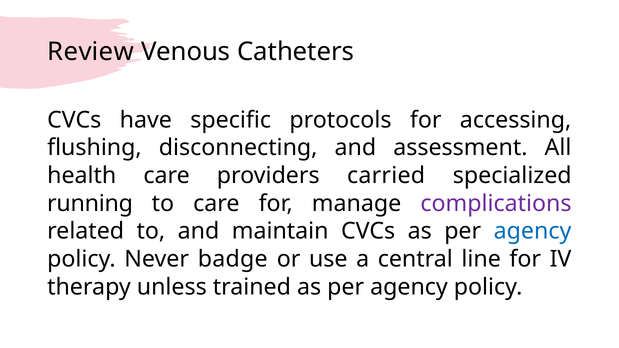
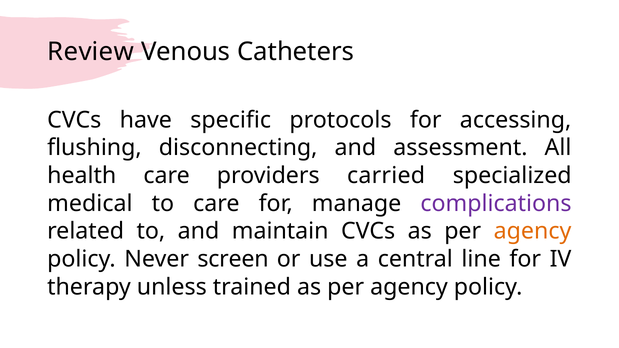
running: running -> medical (90, 204)
agency colour: blue -> orange (533, 231)
badge: badge -> screen (233, 259)
